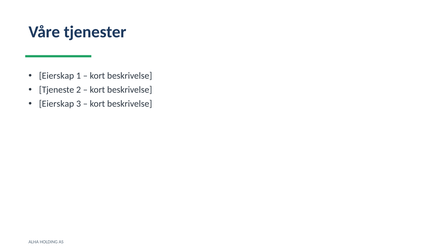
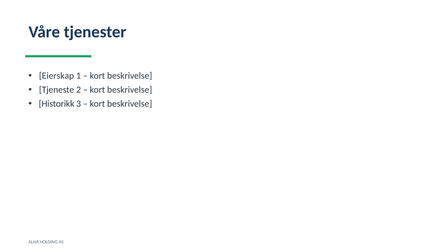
Eierskap: Eierskap -> Historikk (57, 104)
